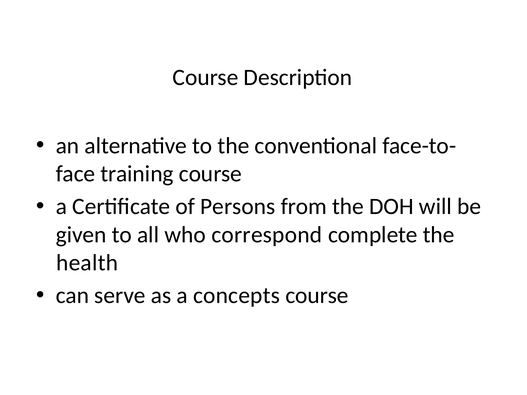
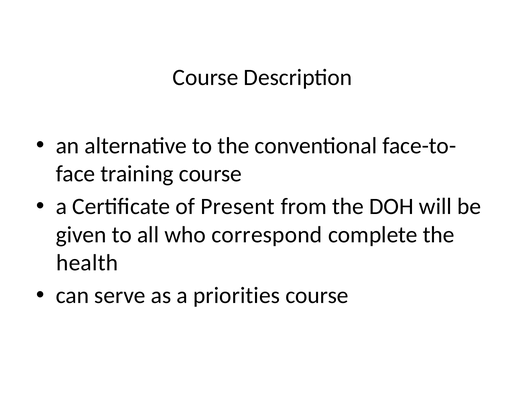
Persons: Persons -> Present (238, 207)
concepts: concepts -> priorities (237, 296)
